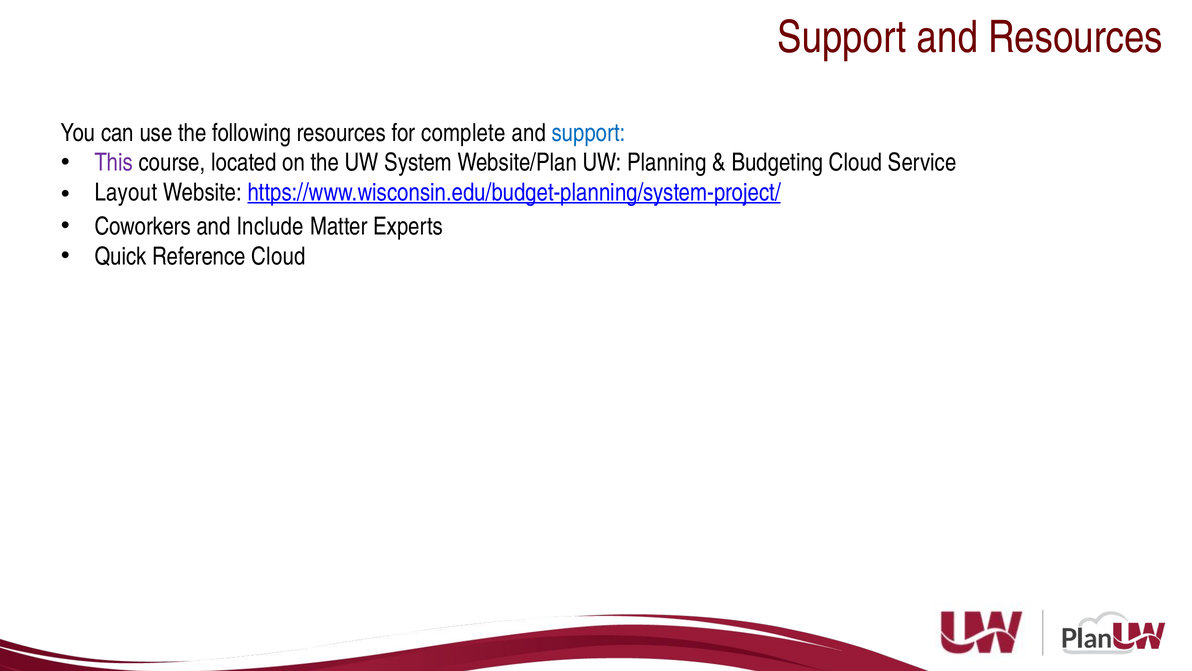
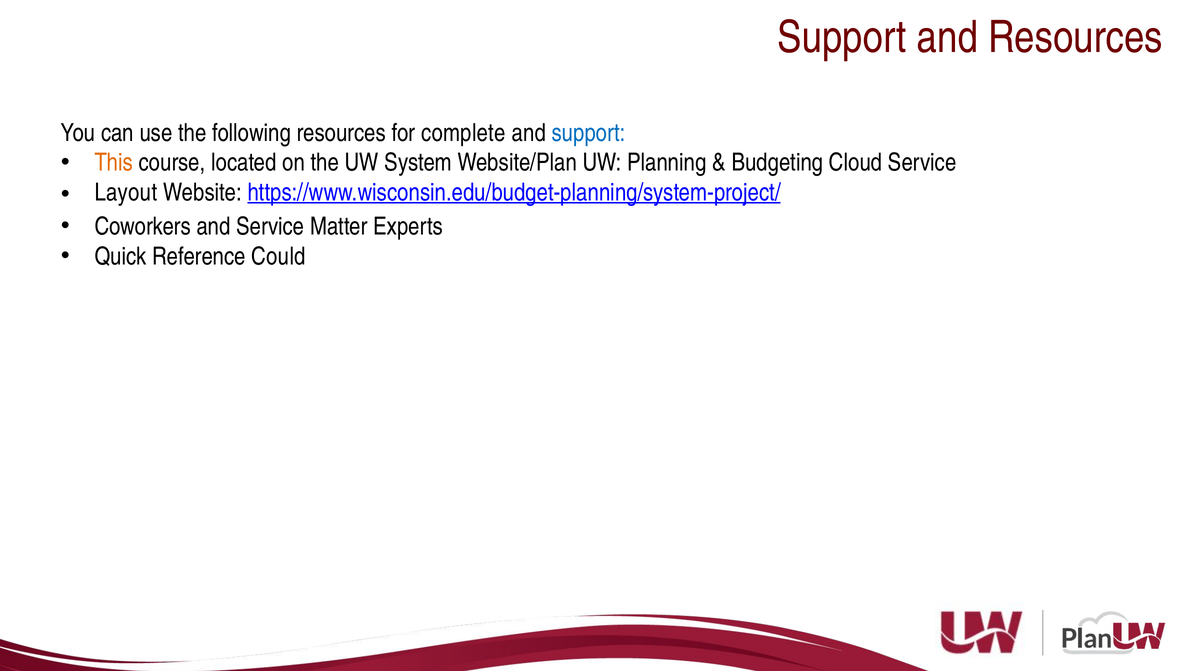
This colour: purple -> orange (114, 163)
and Include: Include -> Service (270, 227)
Reference Cloud: Cloud -> Could (279, 256)
